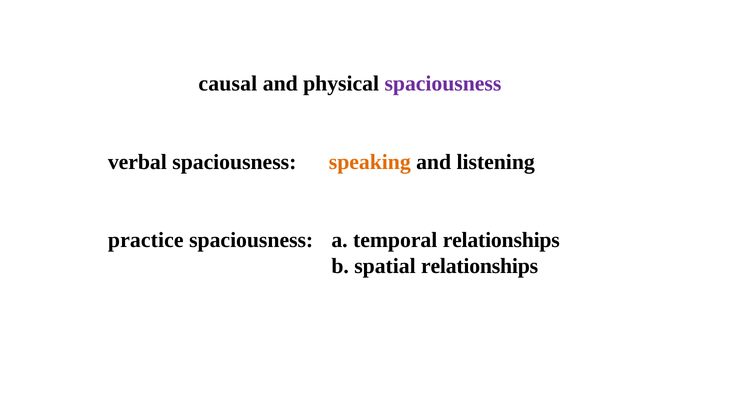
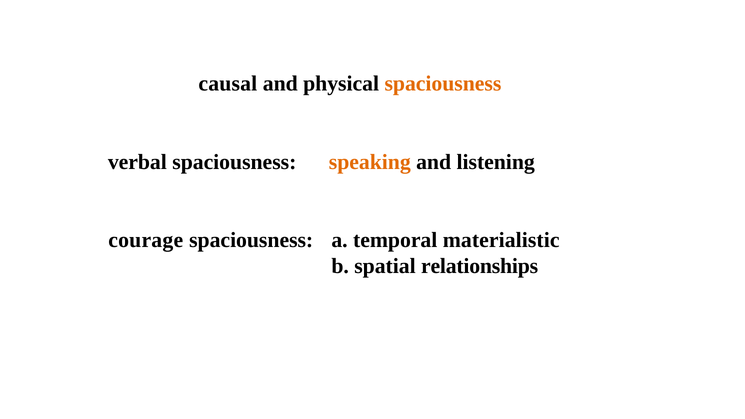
spaciousness colour: purple -> orange (443, 84)
practice: practice -> courage (146, 240)
temporal relationships: relationships -> materialistic (501, 240)
